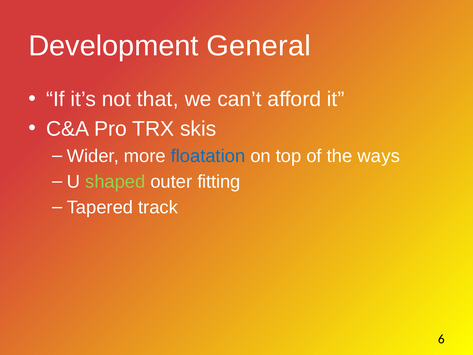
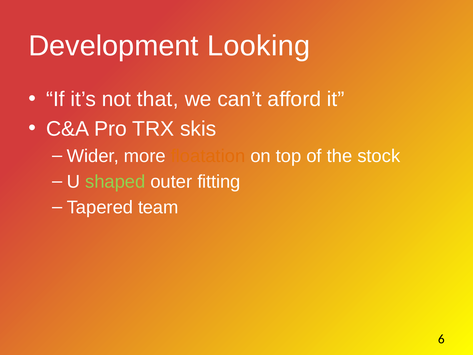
General: General -> Looking (259, 46)
floatation colour: blue -> orange (208, 156)
ways: ways -> stock (379, 156)
track: track -> team (158, 207)
